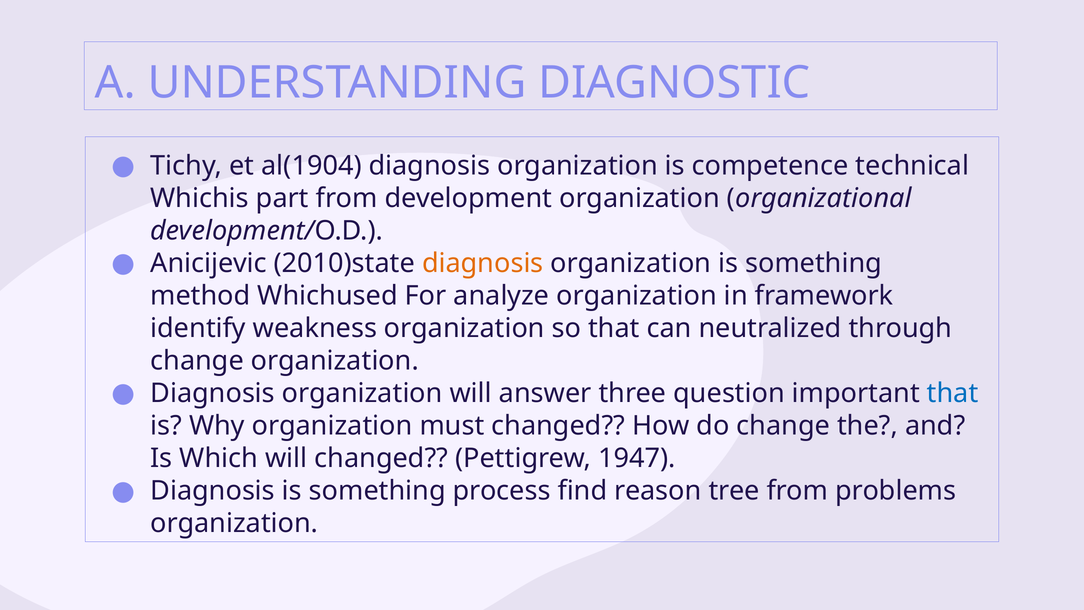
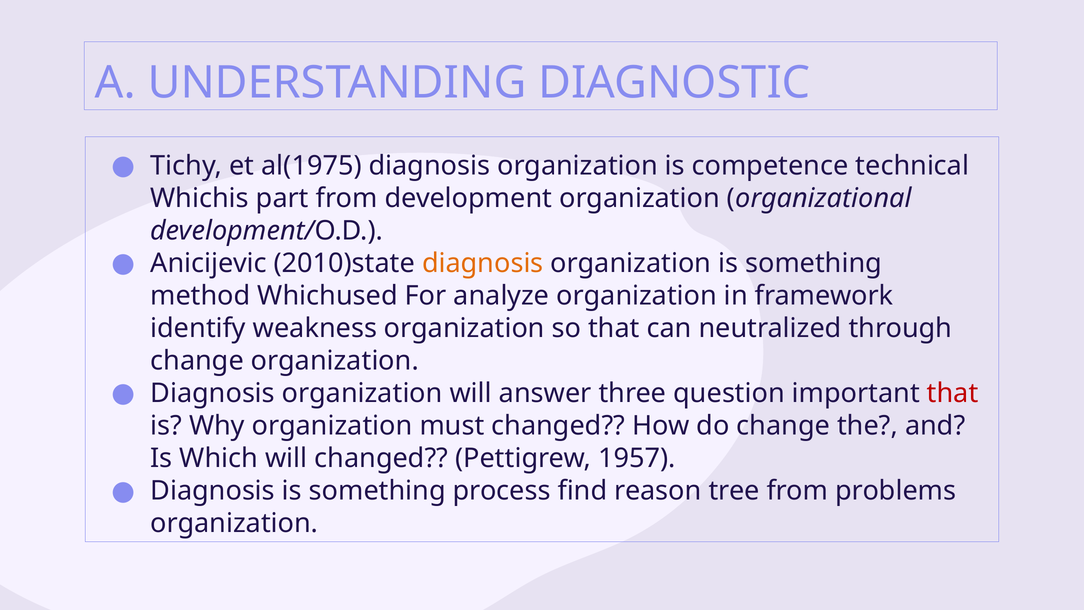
al(1904: al(1904 -> al(1975 (311, 166)
that colour: blue -> red (953, 393)
1947: 1947 -> 1957 (637, 458)
